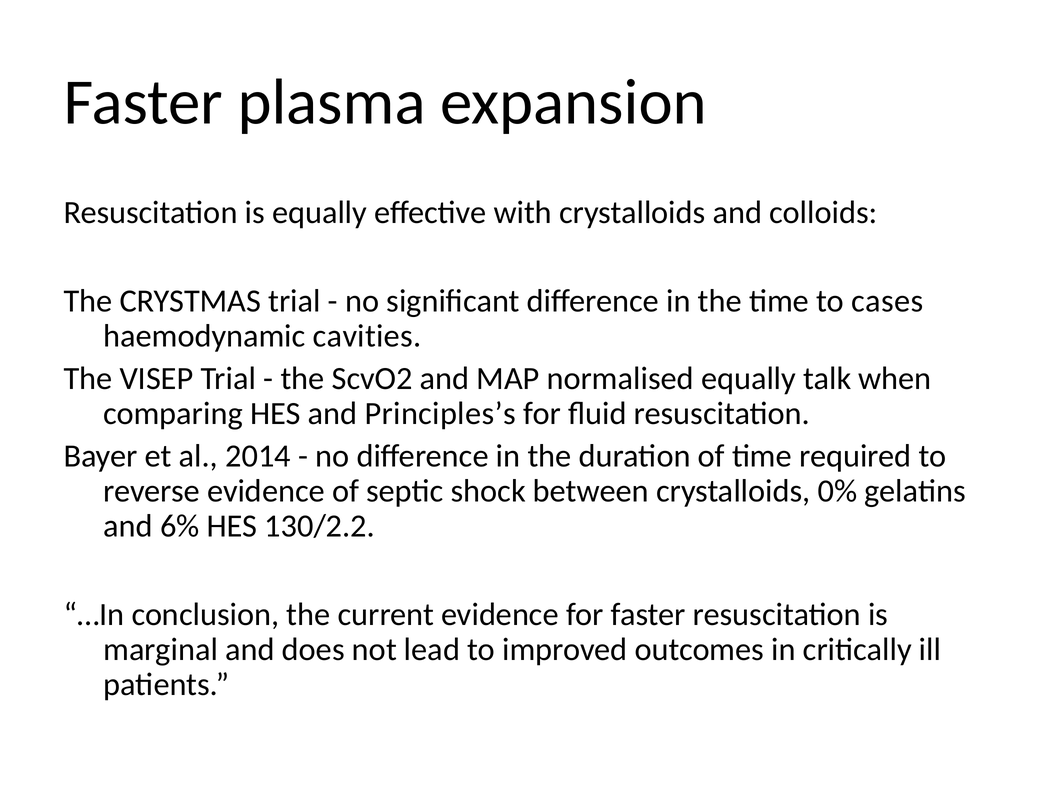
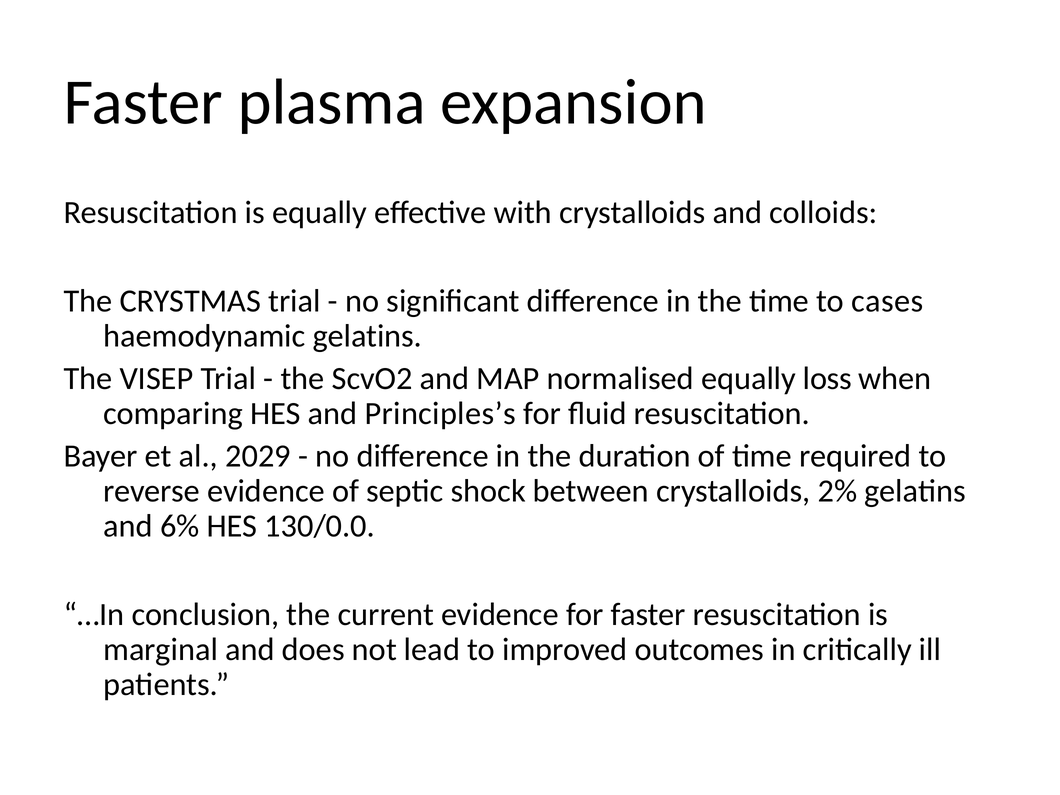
haemodynamic cavities: cavities -> gelatins (367, 336)
talk: talk -> loss (827, 379)
2014: 2014 -> 2029 (258, 456)
0%: 0% -> 2% (837, 491)
130/2.2: 130/2.2 -> 130/0.0 (320, 526)
